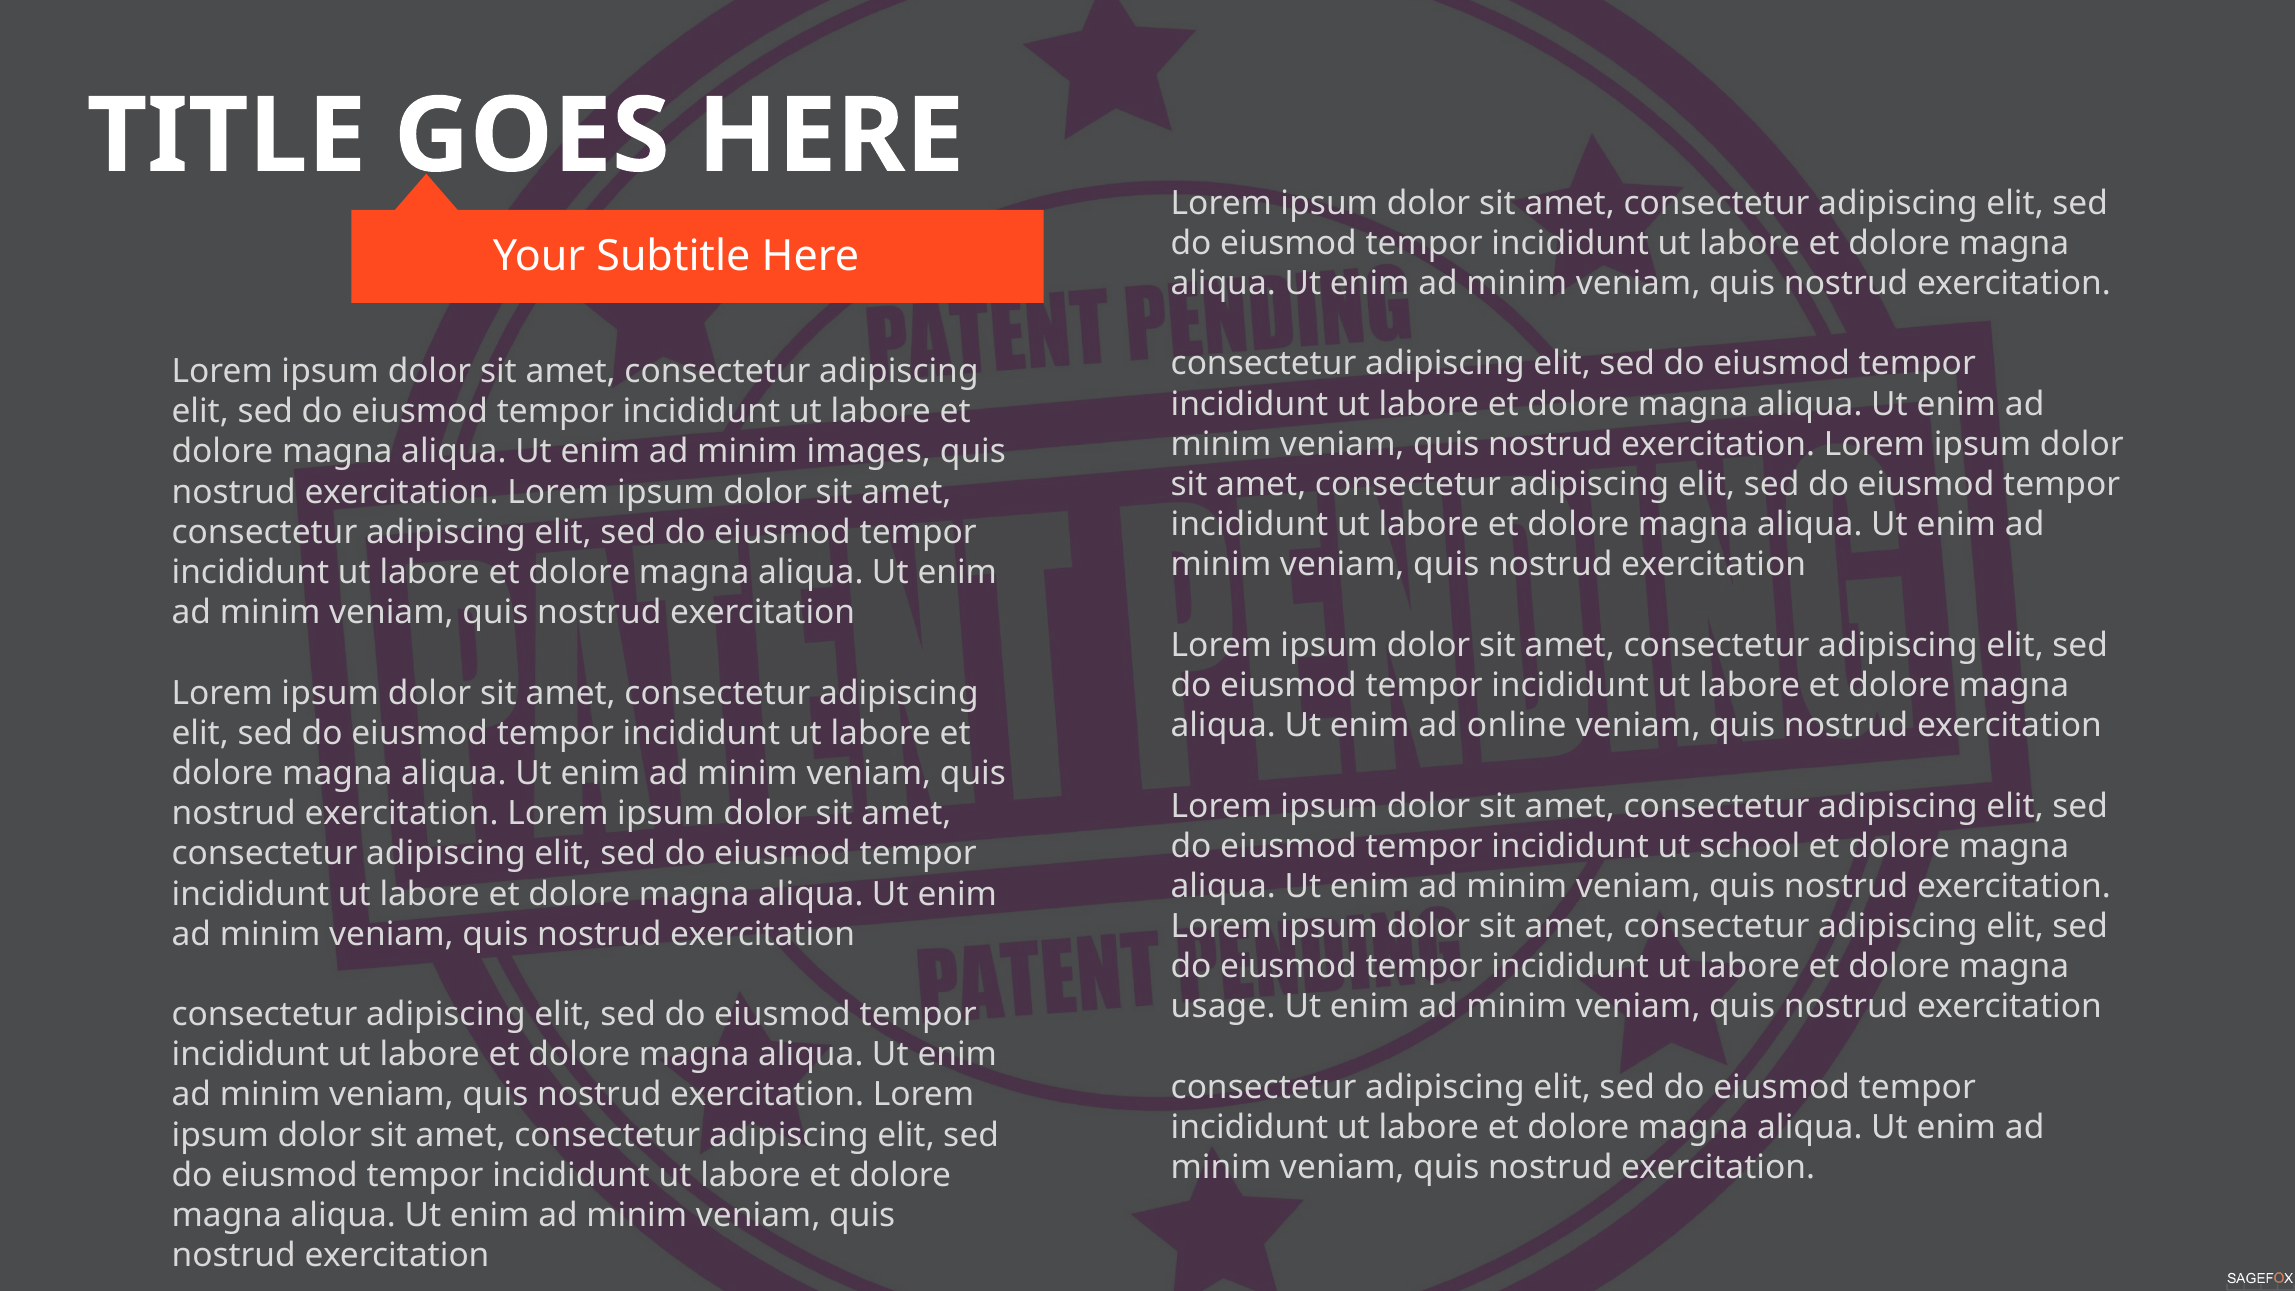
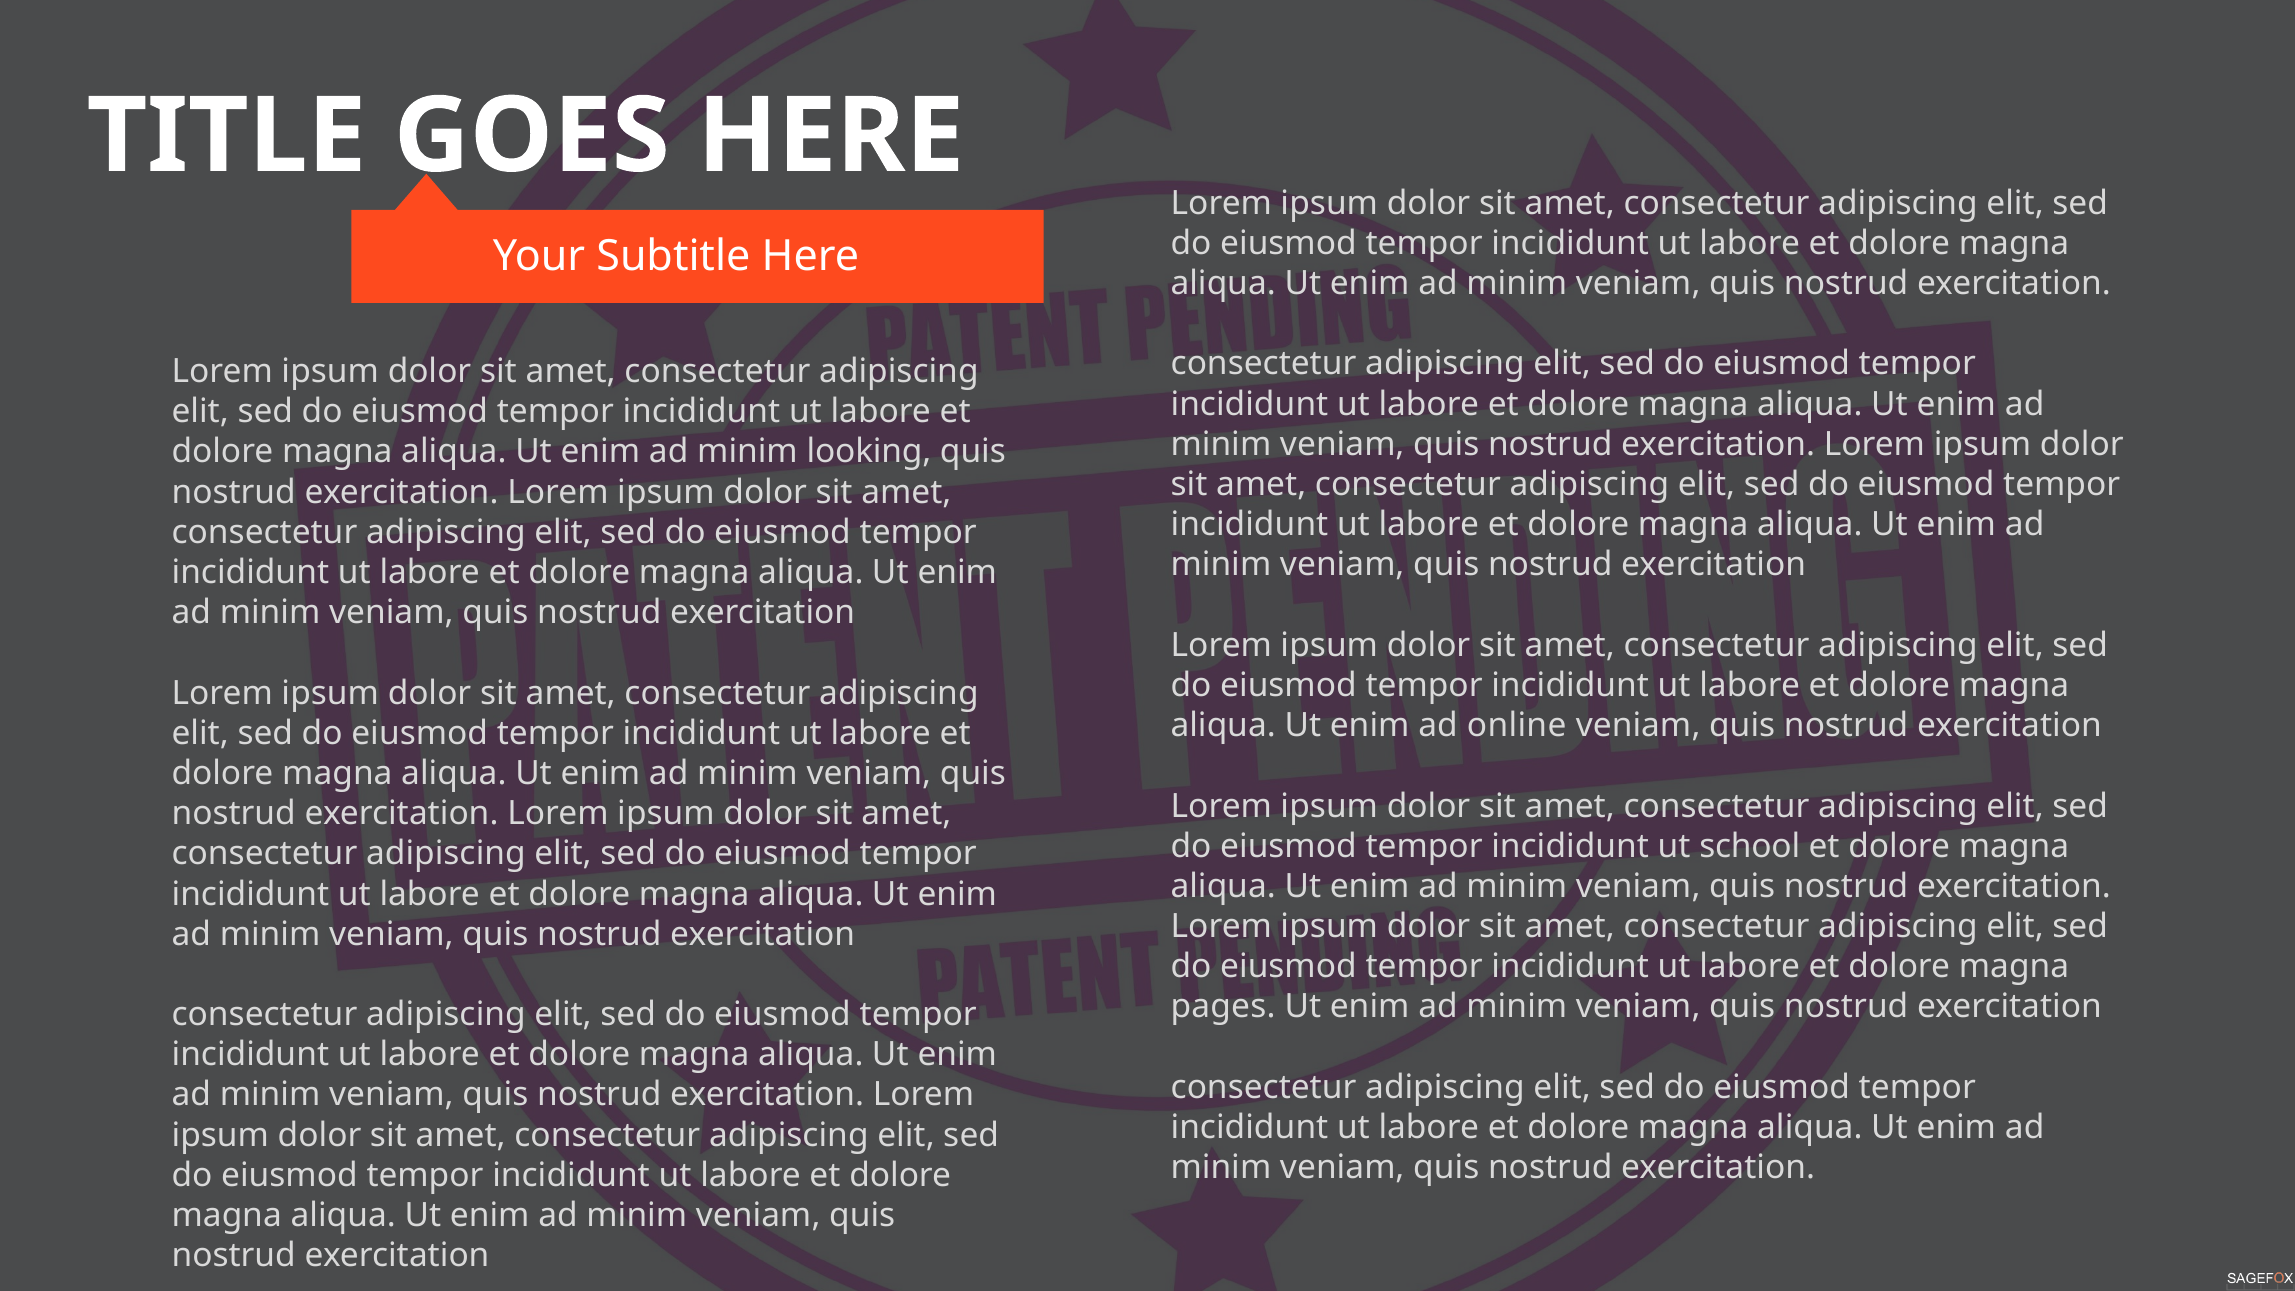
images: images -> looking (869, 452)
usage: usage -> pages (1223, 1007)
